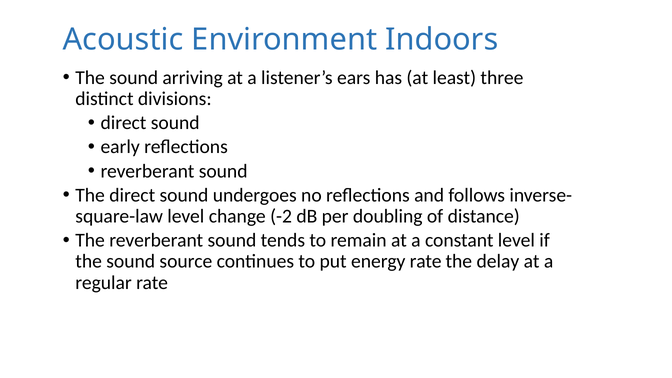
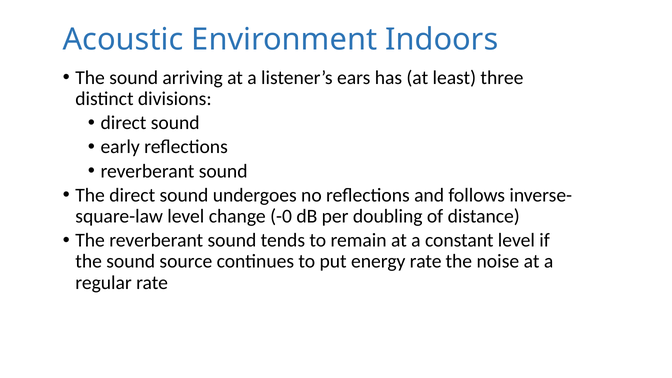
-2: -2 -> -0 (281, 216)
delay: delay -> noise (498, 261)
